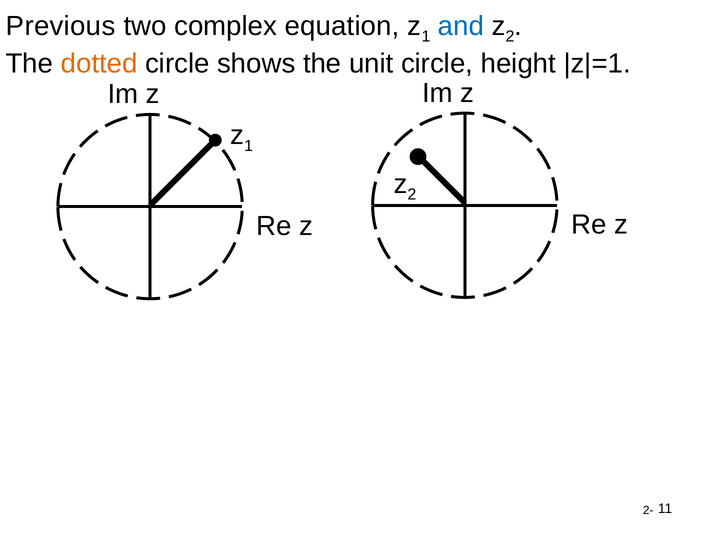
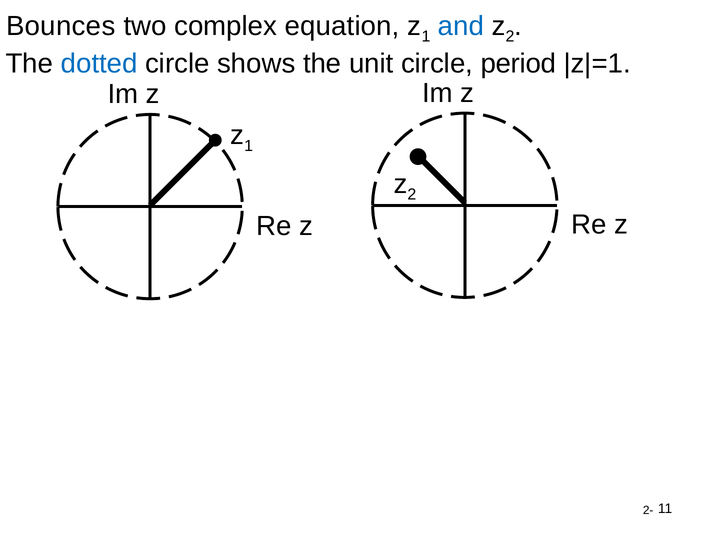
Previous: Previous -> Bounces (61, 26)
dotted colour: orange -> blue (99, 64)
height: height -> period (518, 64)
